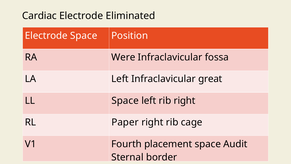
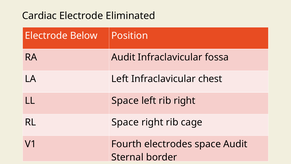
Electrode Space: Space -> Below (84, 36)
RA Were: Were -> Audit (123, 57)
great: great -> chest (210, 79)
RL Paper: Paper -> Space (125, 122)
placement: placement -> electrodes (168, 144)
